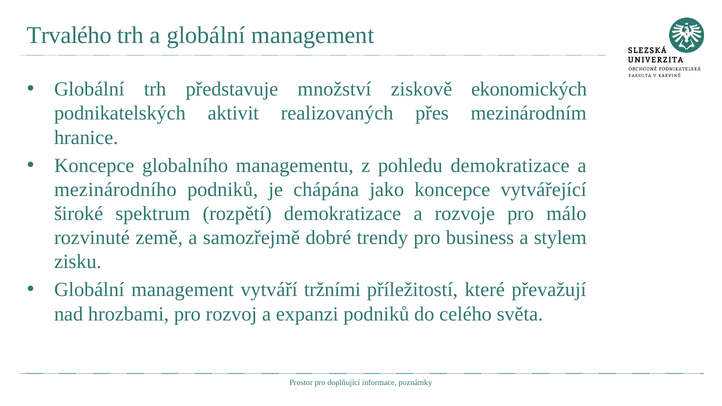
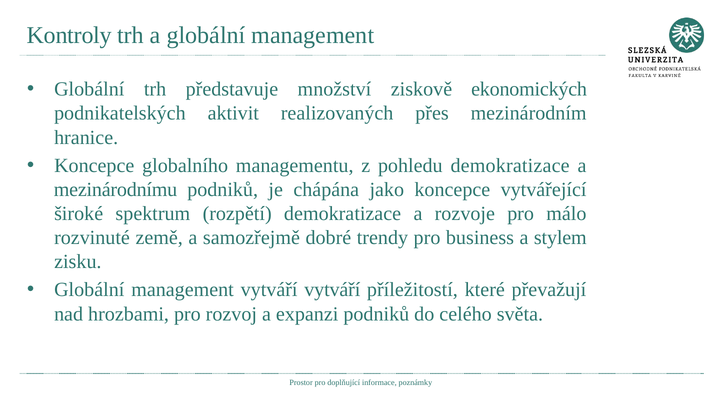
Trvalého: Trvalého -> Kontroly (69, 35)
mezinárodního: mezinárodního -> mezinárodnímu (116, 190)
vytváří tržními: tržními -> vytváří (332, 290)
